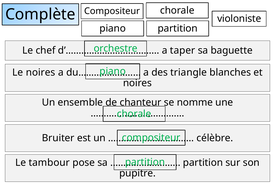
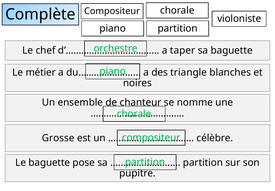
Le noires: noires -> métier (41, 72)
Bruiter: Bruiter -> Grosse (58, 138)
Le tambour: tambour -> baguette (49, 162)
